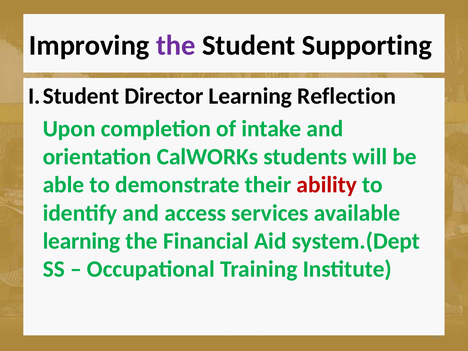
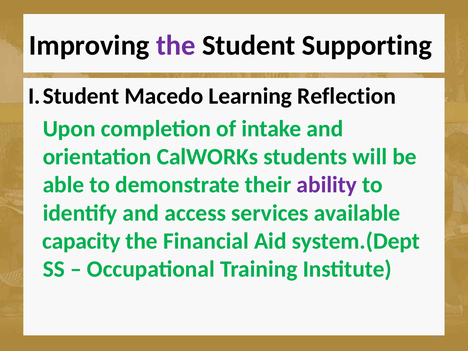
Director: Director -> Macedo (164, 96)
ability colour: red -> purple (327, 185)
learning: learning -> capacity (82, 241)
